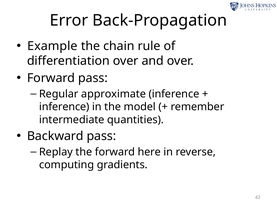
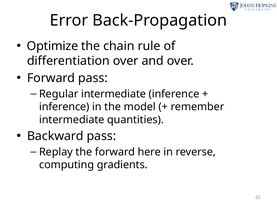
Example: Example -> Optimize (52, 46)
Regular approximate: approximate -> intermediate (114, 94)
